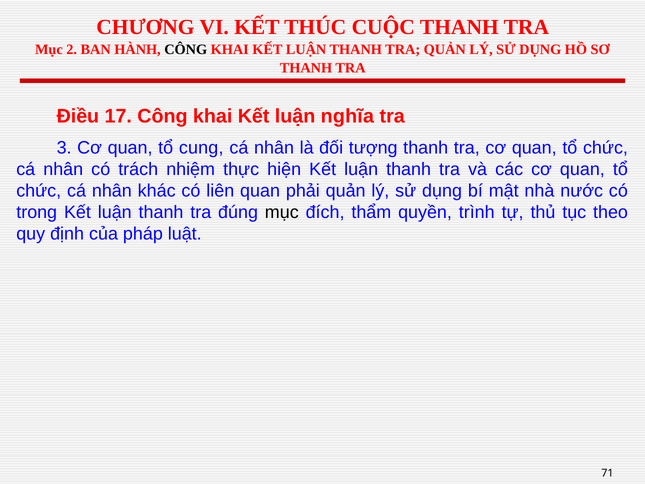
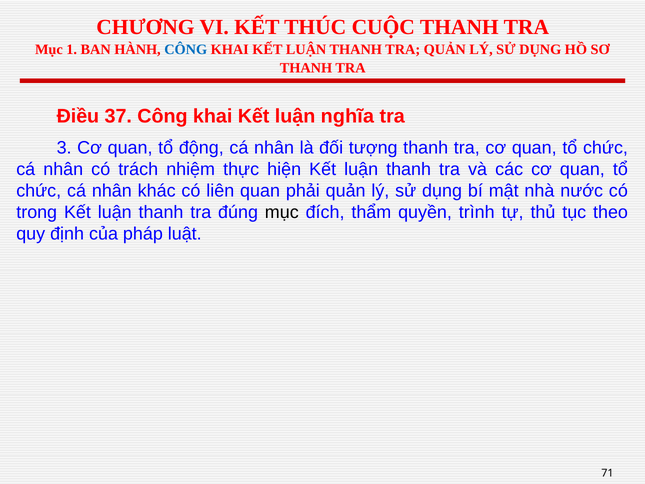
2: 2 -> 1 (72, 49)
CÔNG colour: black -> blue (186, 49)
17: 17 -> 37 (118, 116)
cung: cung -> động (201, 148)
